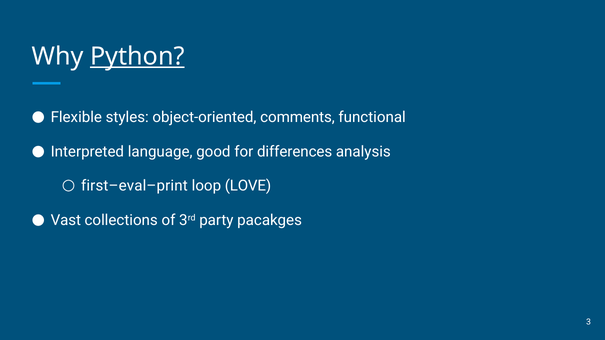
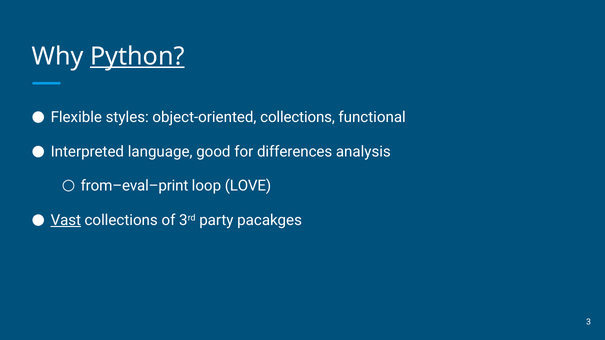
object-oriented comments: comments -> collections (298, 117)
first–eval–print: first–eval–print -> from–eval–print (135, 186)
Vast underline: none -> present (66, 220)
